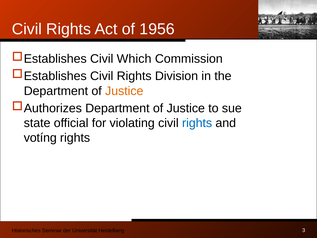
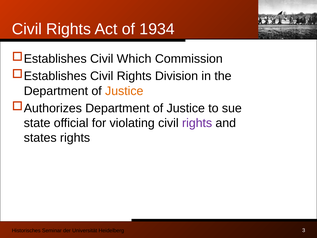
1956: 1956 -> 1934 (157, 29)
rights colour: blue -> purple (197, 123)
votíng: votíng -> states (40, 138)
